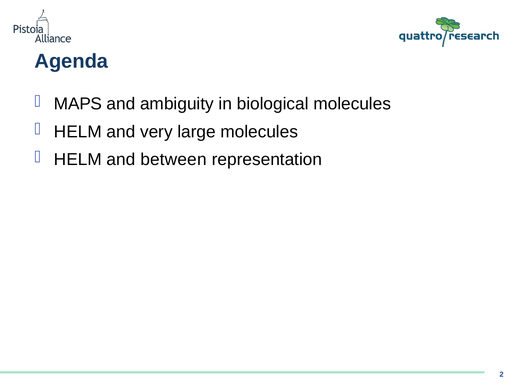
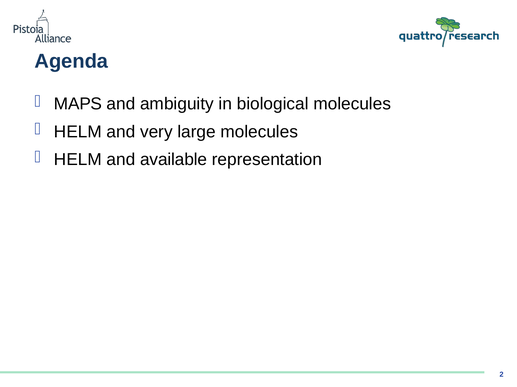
between: between -> available (174, 160)
